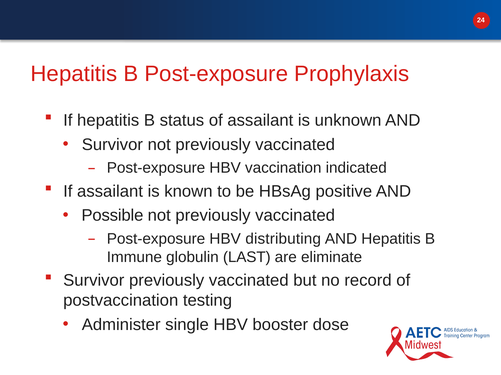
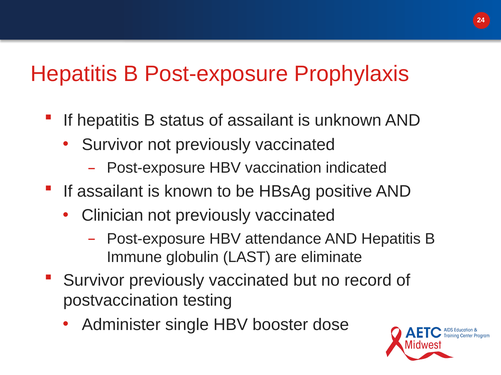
Possible: Possible -> Clinician (112, 216)
distributing: distributing -> attendance (283, 239)
